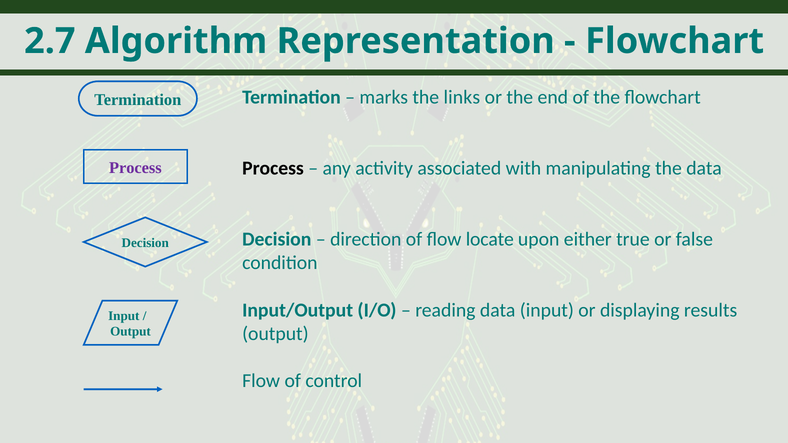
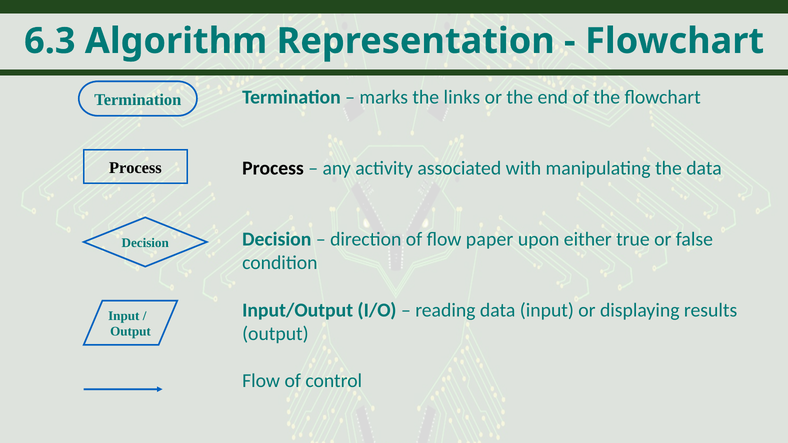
2.7: 2.7 -> 6.3 (50, 41)
Process colour: purple -> black (135, 168)
locate: locate -> paper (490, 239)
